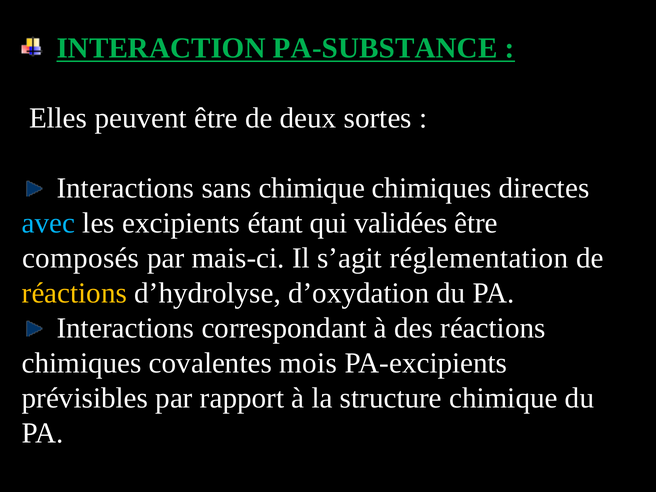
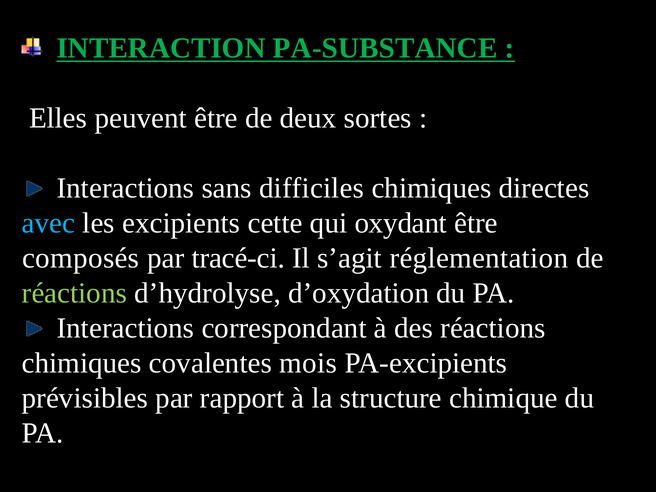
sans chimique: chimique -> difficiles (312, 188)
étant: étant -> cette (275, 223)
validées: validées -> oxydant (401, 223)
mais-ci: mais-ci -> tracé-ci (238, 258)
réactions colour: yellow -> light green (74, 293)
